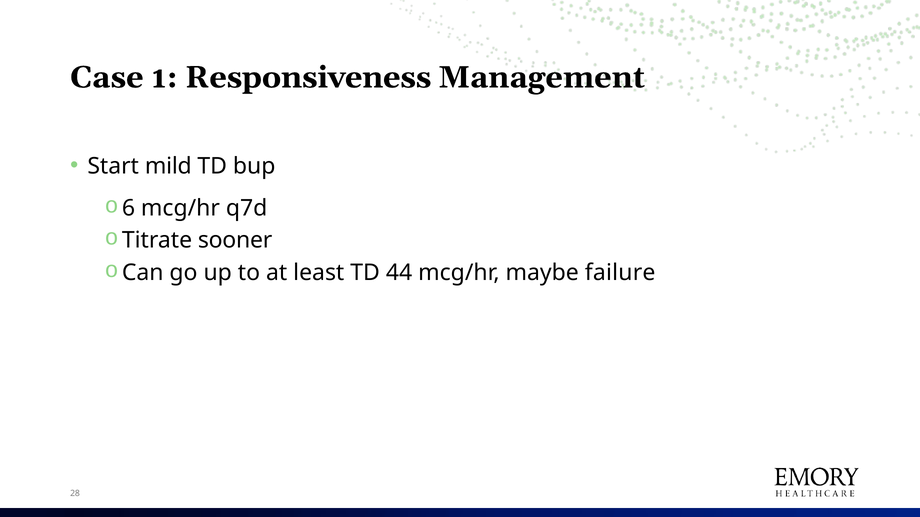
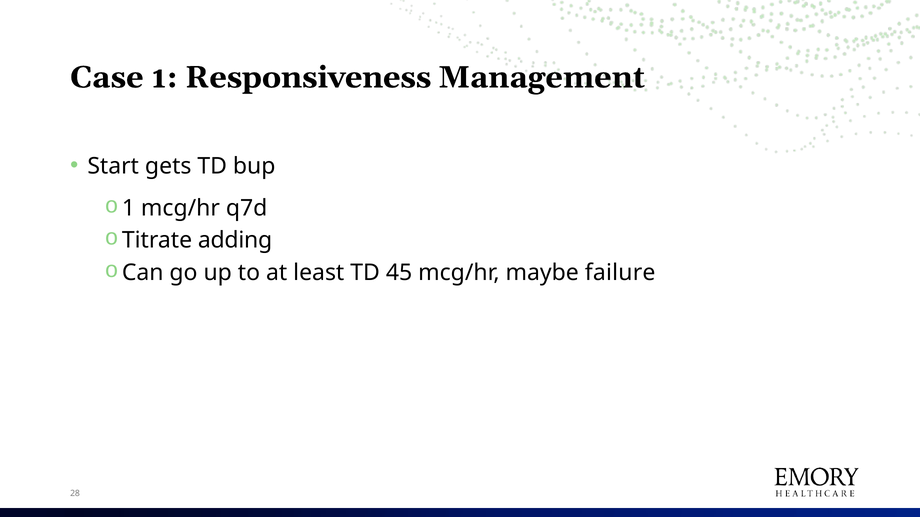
mild: mild -> gets (168, 166)
6: 6 -> 1 (128, 208)
sooner: sooner -> adding (235, 241)
44: 44 -> 45 (399, 273)
